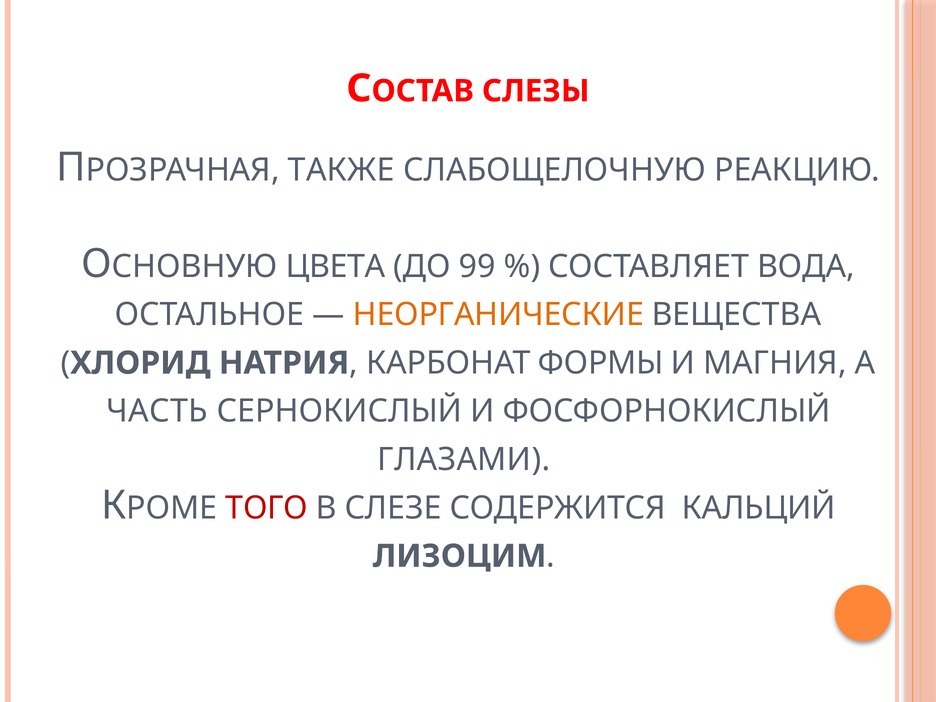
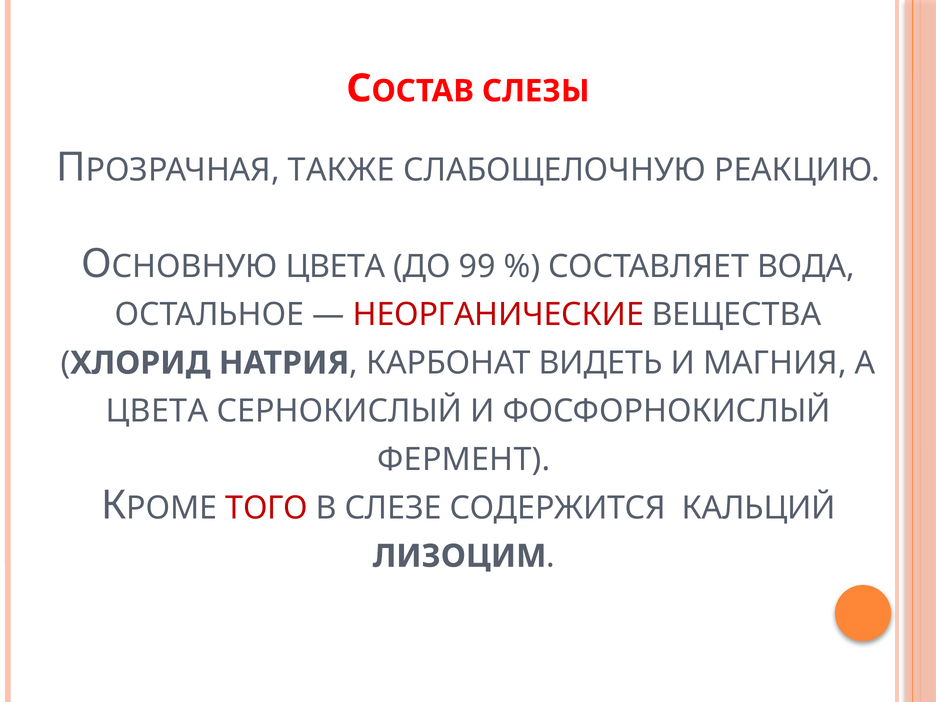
НЕОРГАНИЧЕСКИЕ colour: orange -> red (498, 315)
ФОРМЫ: ФОРМЫ -> ВИДЕТЬ (601, 363)
ЧАСТЬ: ЧАСТЬ -> ЦВЕТА (157, 411)
ГЛАЗАМИ: ГЛАЗАМИ -> ФЕРМЕНТ (464, 460)
